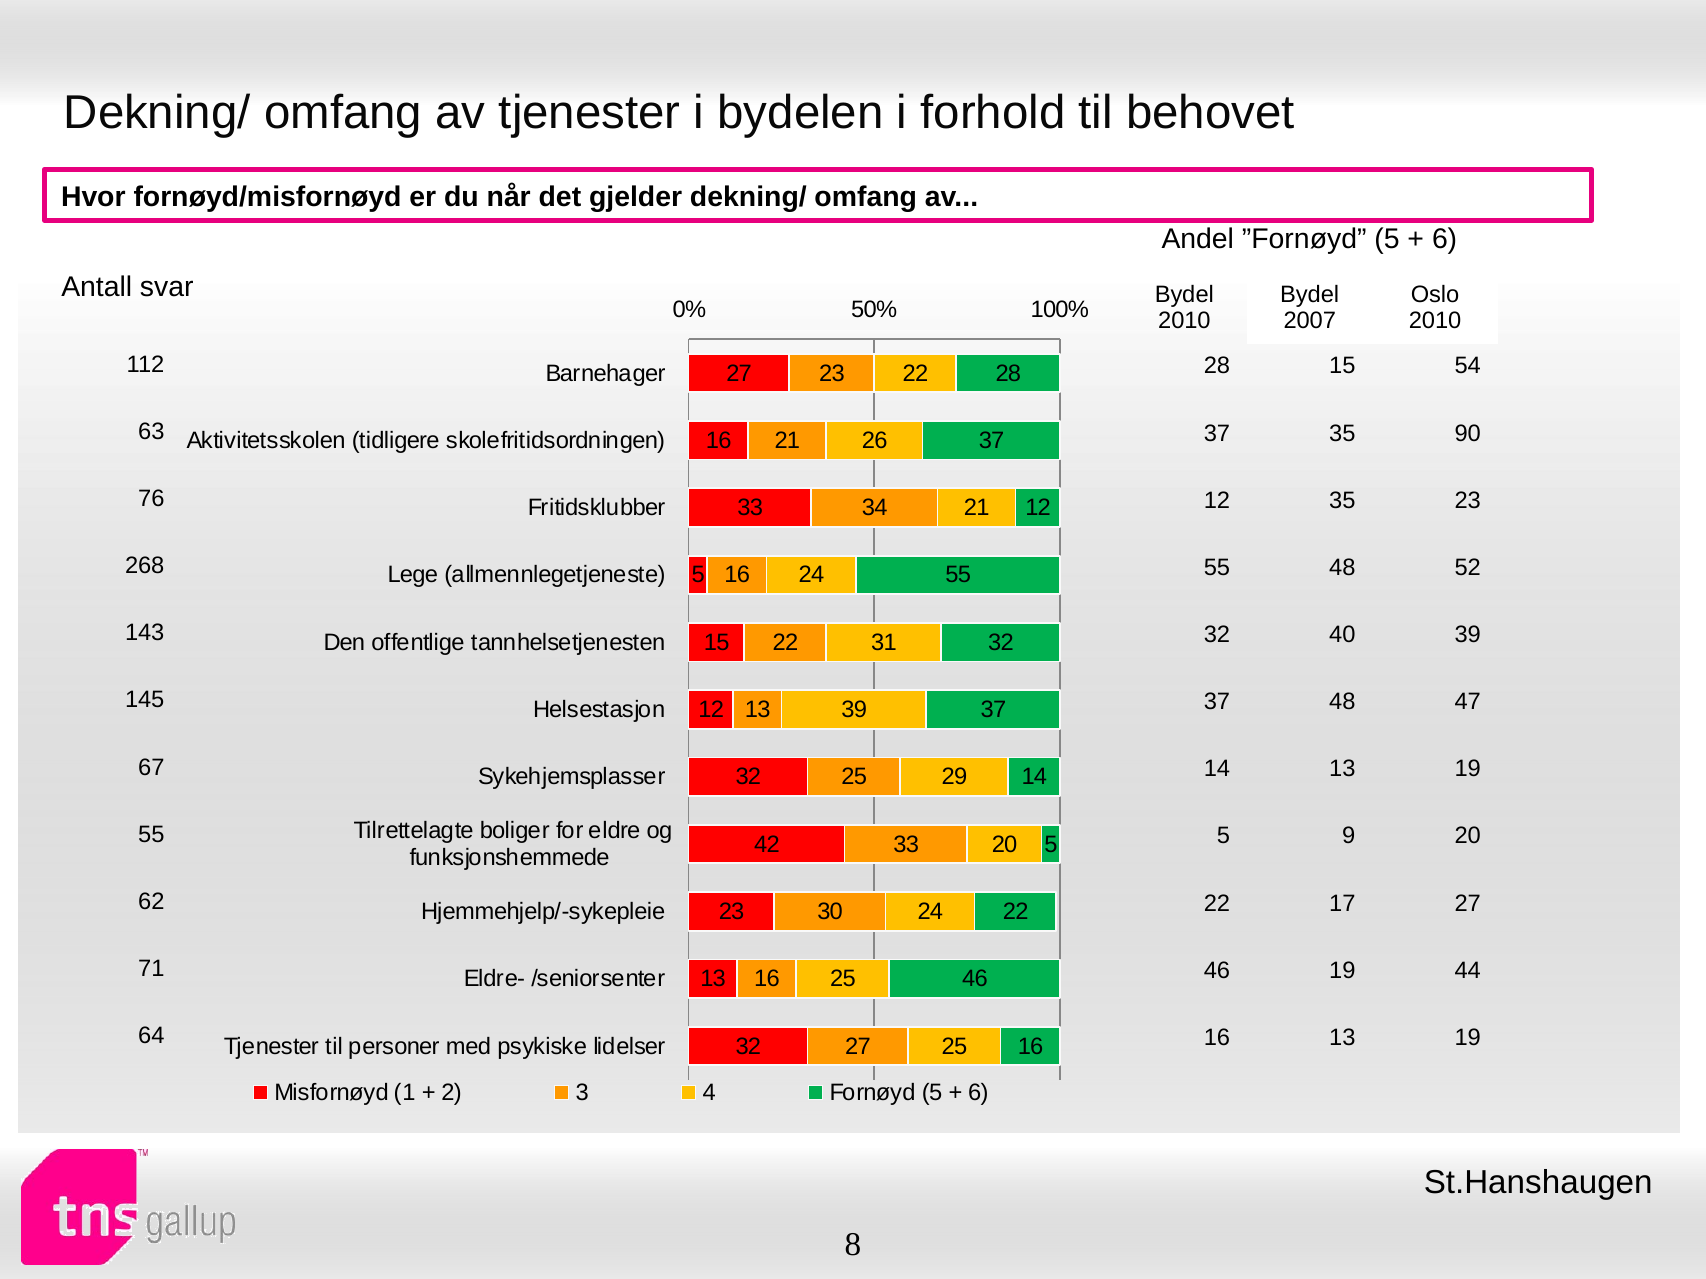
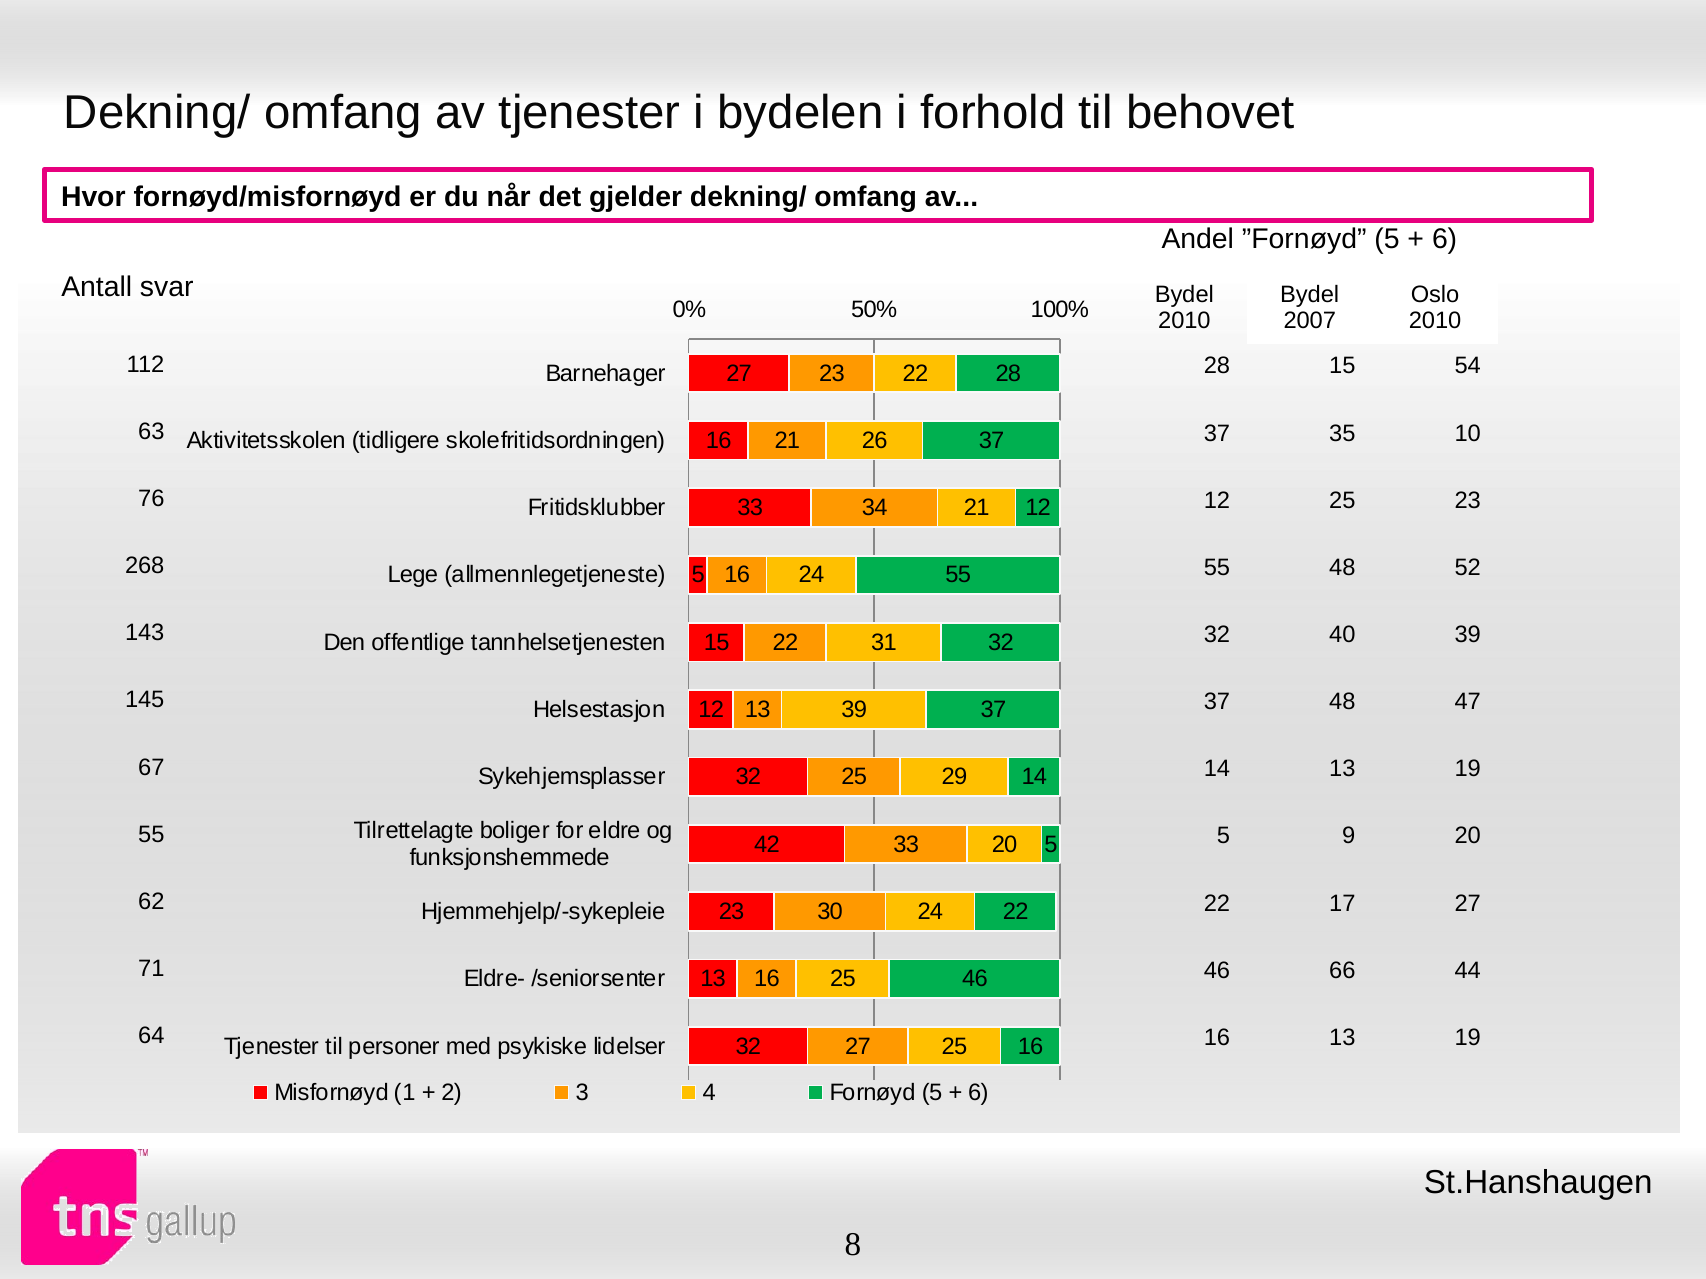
90: 90 -> 10 (1468, 433)
12 35: 35 -> 25 (1342, 501)
46 19: 19 -> 66 (1342, 971)
